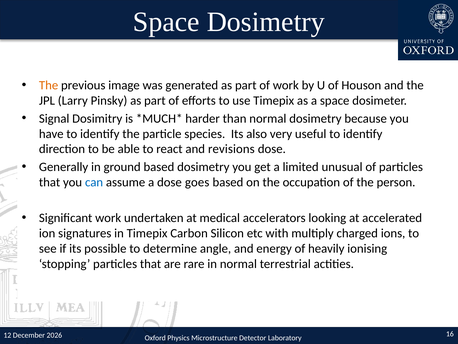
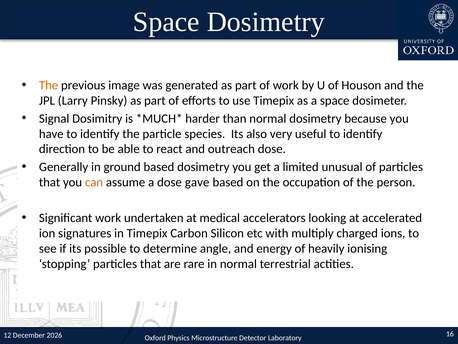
revisions: revisions -> outreach (231, 149)
can colour: blue -> orange (94, 182)
goes: goes -> gave (197, 182)
